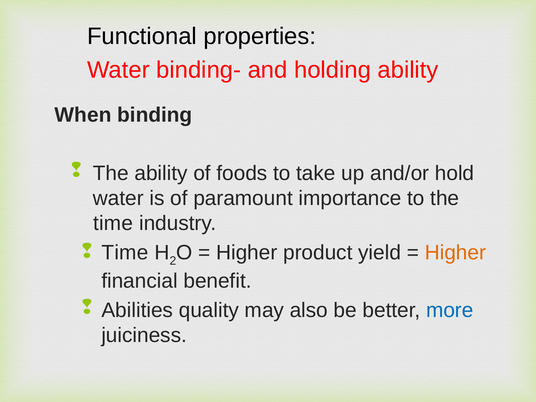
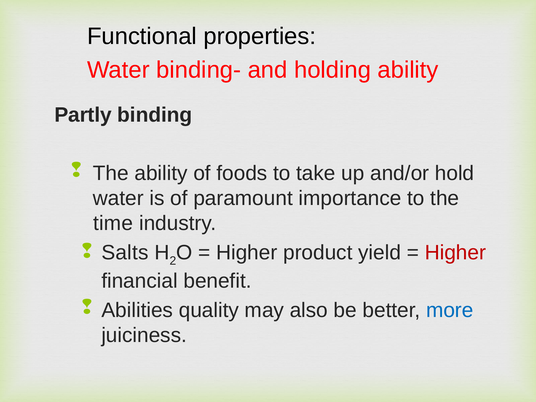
When: When -> Partly (83, 115)
Time: Time -> Salts (125, 253)
Higher colour: orange -> red (455, 253)
